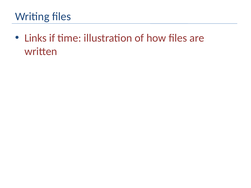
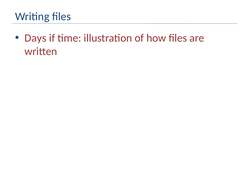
Links: Links -> Days (35, 38)
